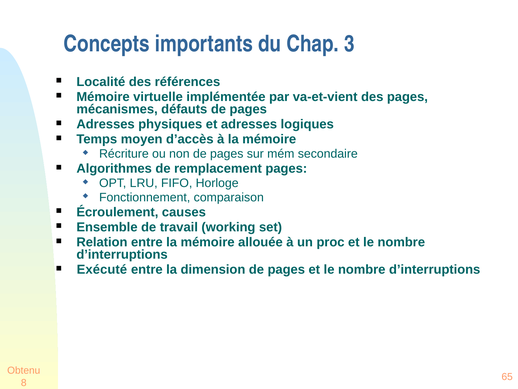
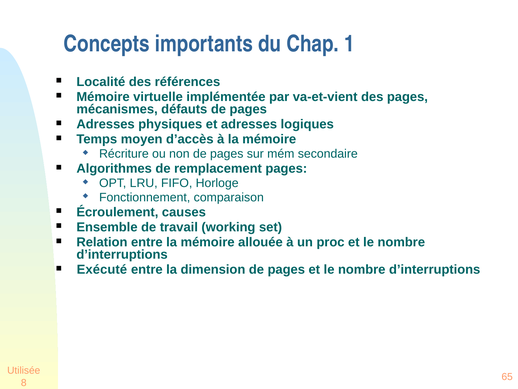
3: 3 -> 1 (349, 44)
Obtenu: Obtenu -> Utilisée (24, 370)
